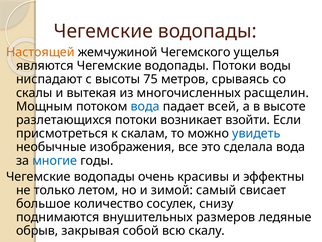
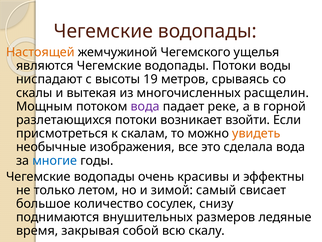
75: 75 -> 19 (151, 79)
вода colour: blue -> purple (145, 106)
всей: всей -> реке (224, 106)
высоте: высоте -> горной (285, 106)
увидеть colour: blue -> orange (256, 133)
обрыв: обрыв -> время (37, 230)
